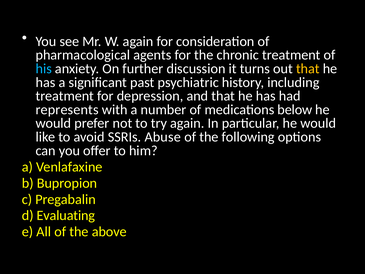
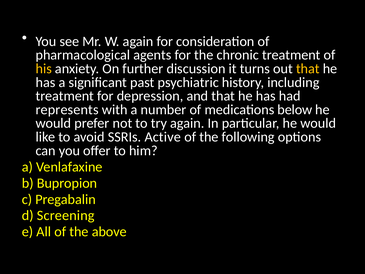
his colour: light blue -> yellow (44, 69)
Abuse: Abuse -> Active (163, 137)
Evaluating: Evaluating -> Screening (66, 215)
